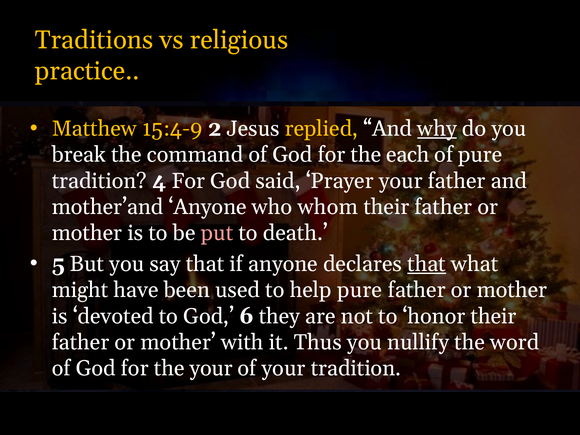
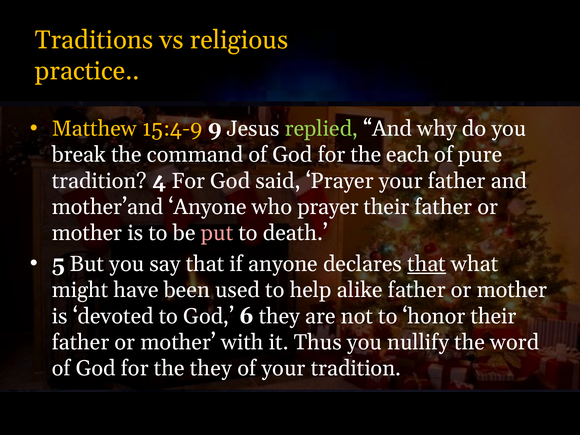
2: 2 -> 9 (215, 129)
replied colour: yellow -> light green (321, 129)
why underline: present -> none (437, 129)
who whom: whom -> prayer (328, 207)
help pure: pure -> alike (360, 290)
the your: your -> they (211, 368)
